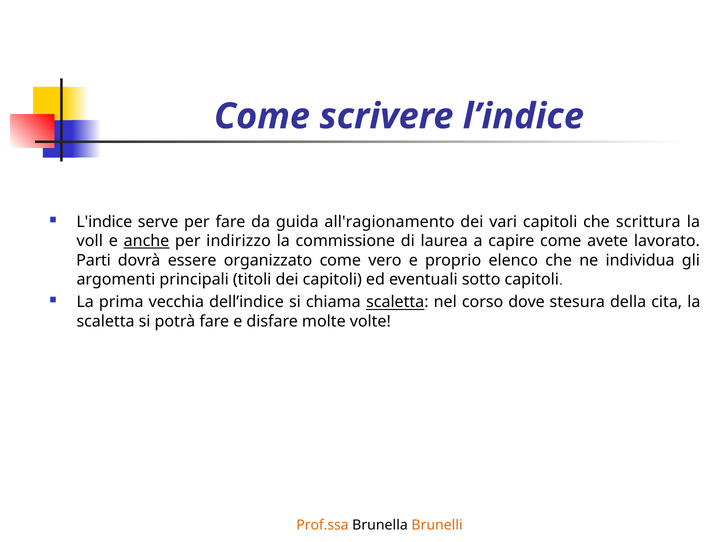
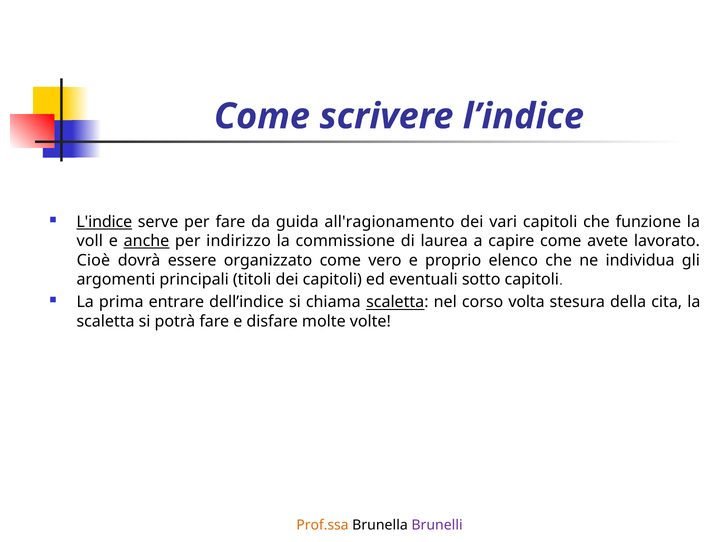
L'indice underline: none -> present (104, 222)
scrittura: scrittura -> funzione (648, 222)
Parti: Parti -> Cioè (93, 261)
vecchia: vecchia -> entrare (176, 302)
dove: dove -> volta (527, 302)
Brunelli colour: orange -> purple (437, 525)
